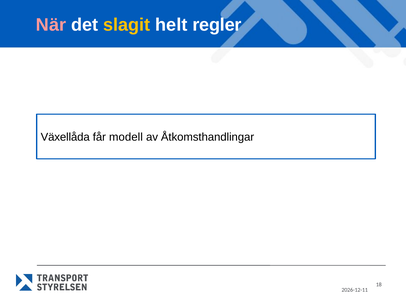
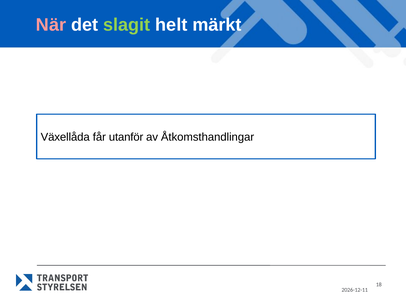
slagit colour: yellow -> light green (127, 25)
regler: regler -> märkt (217, 25)
modell: modell -> utanför (126, 137)
